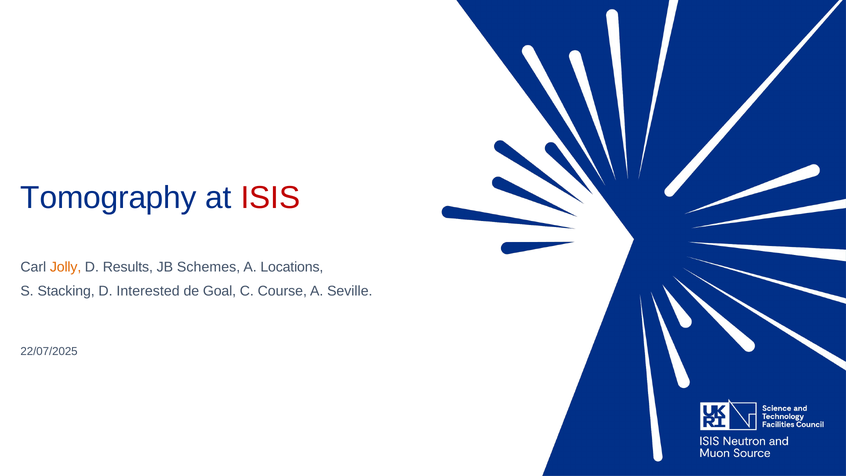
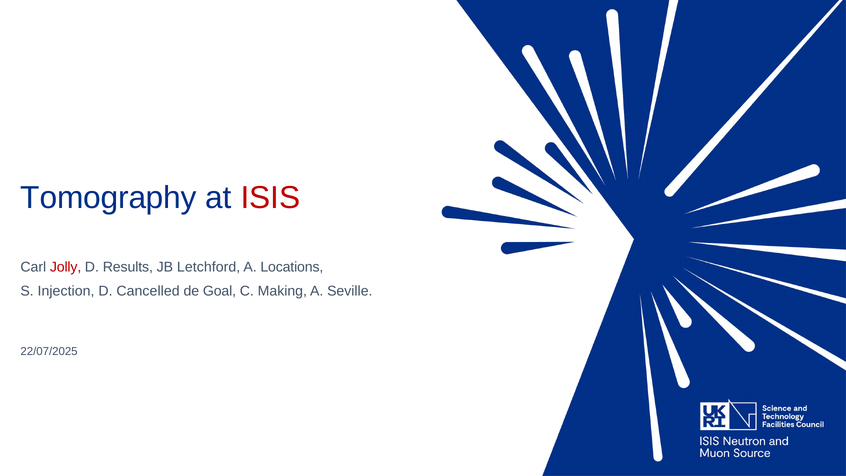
Jolly colour: orange -> red (66, 267)
Schemes: Schemes -> Letchford (209, 267)
Stacking: Stacking -> Injection (66, 291)
Interested: Interested -> Cancelled (148, 291)
Course: Course -> Making (282, 291)
